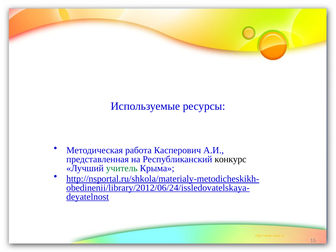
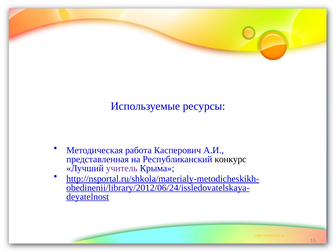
учитель colour: green -> purple (122, 168)
